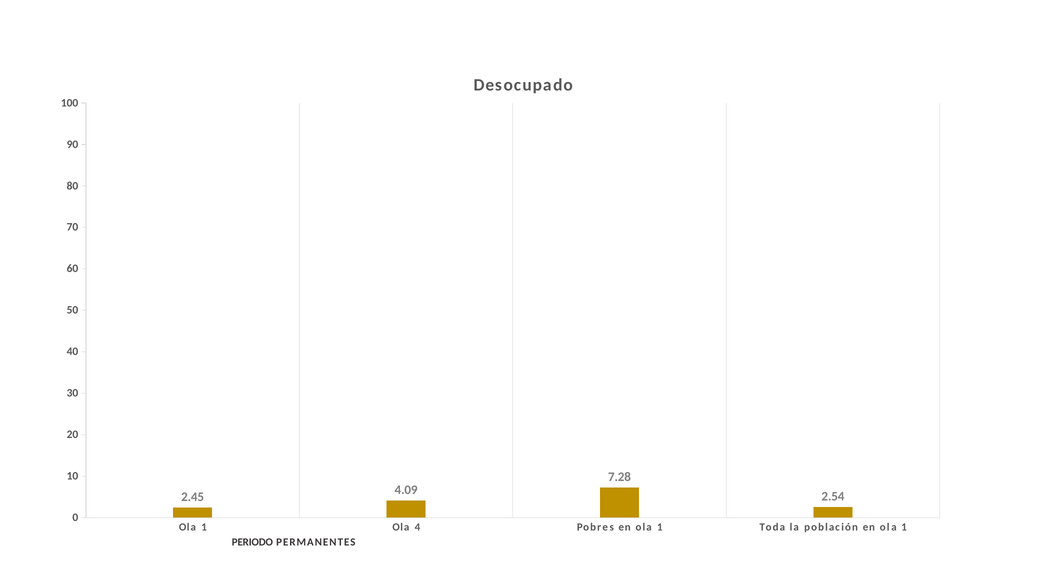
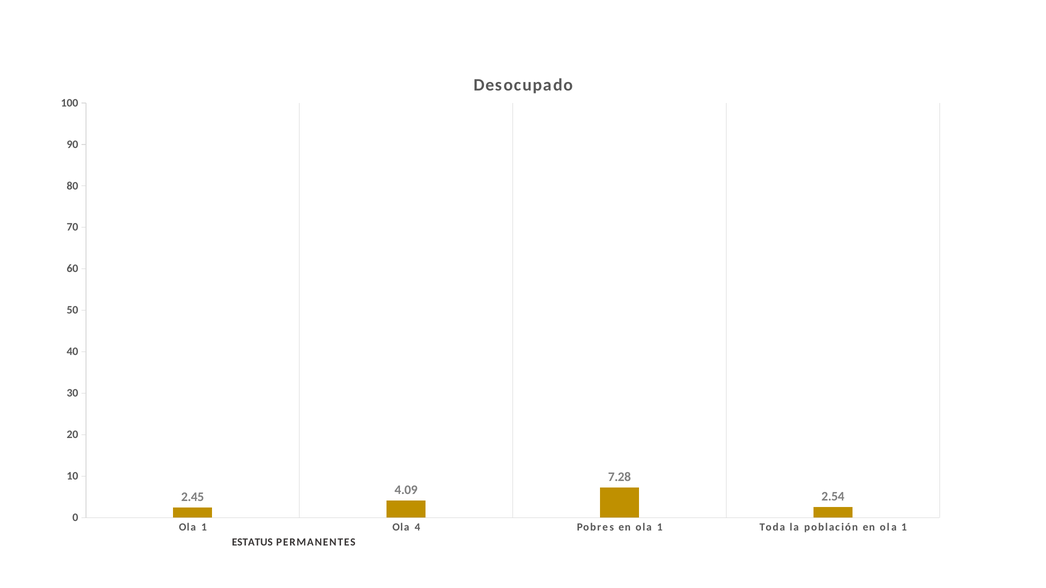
PERIODO: PERIODO -> ESTATUS (252, 543)
